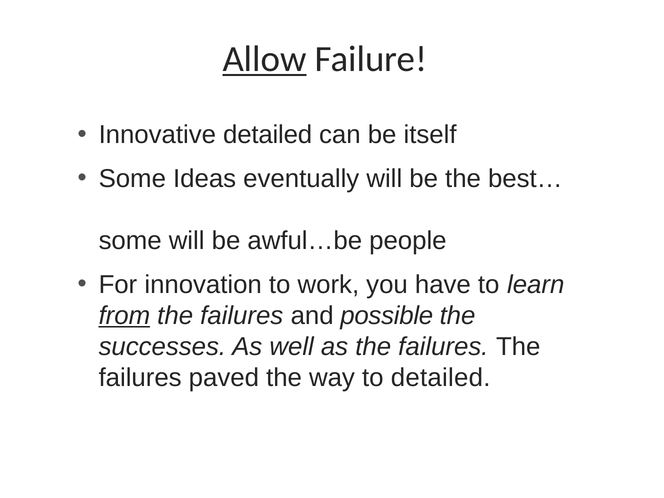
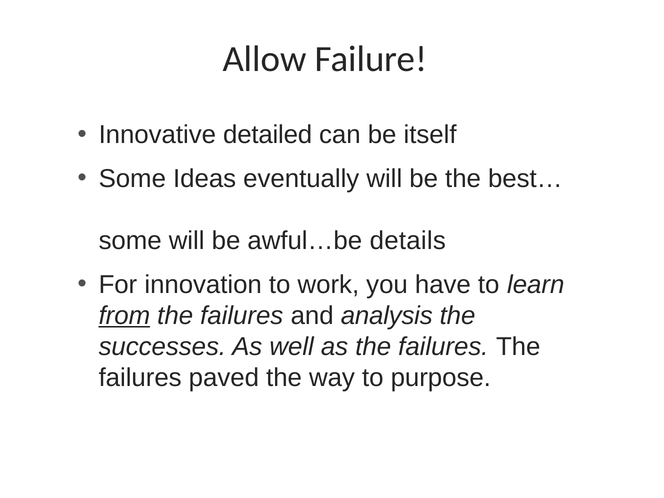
Allow underline: present -> none (264, 59)
people: people -> details (408, 241)
possible: possible -> analysis (387, 316)
to detailed: detailed -> purpose (441, 378)
